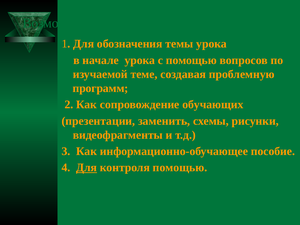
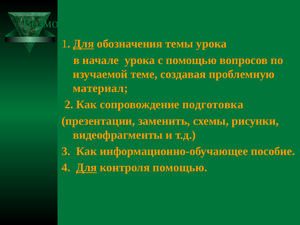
Для underline: none -> present (84, 44)
программ: программ -> материал (100, 88)
обучающих: обучающих -> подготовка (213, 105)
